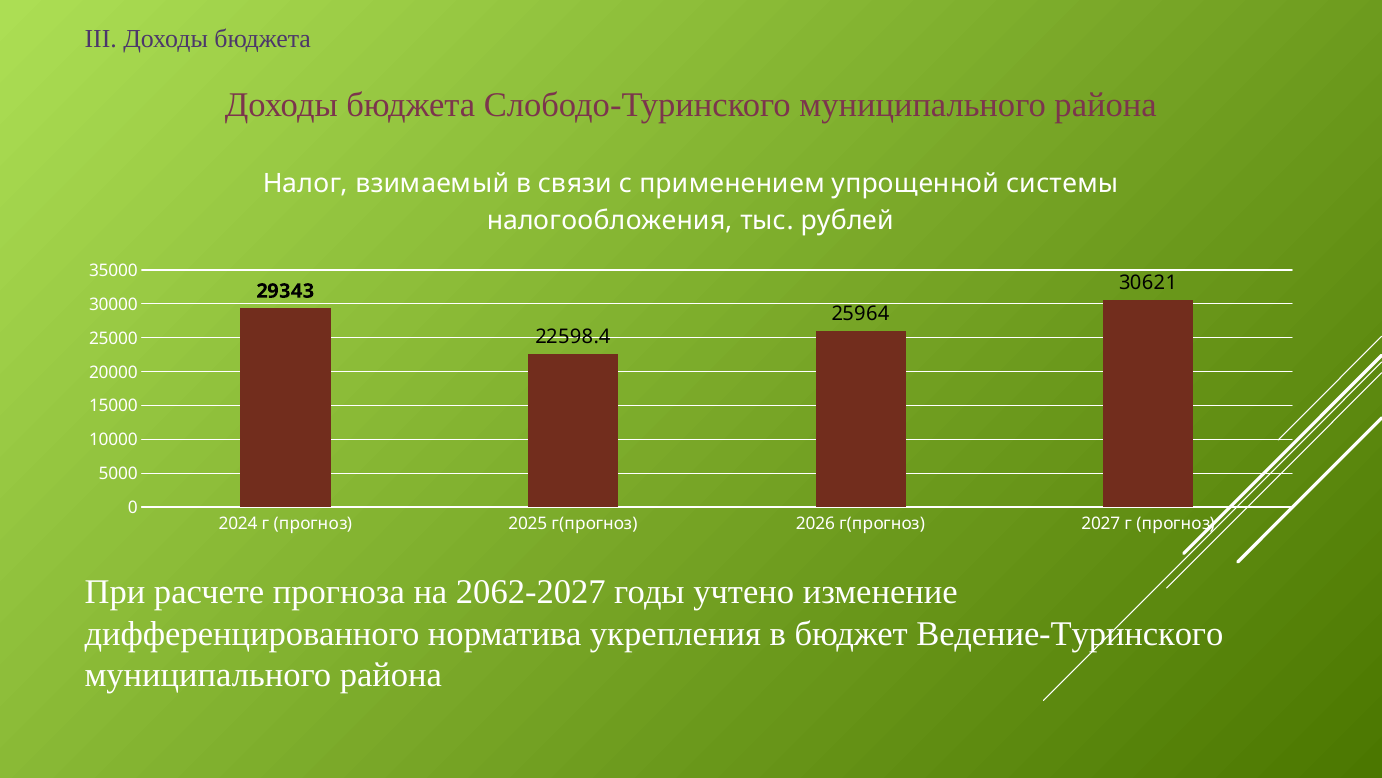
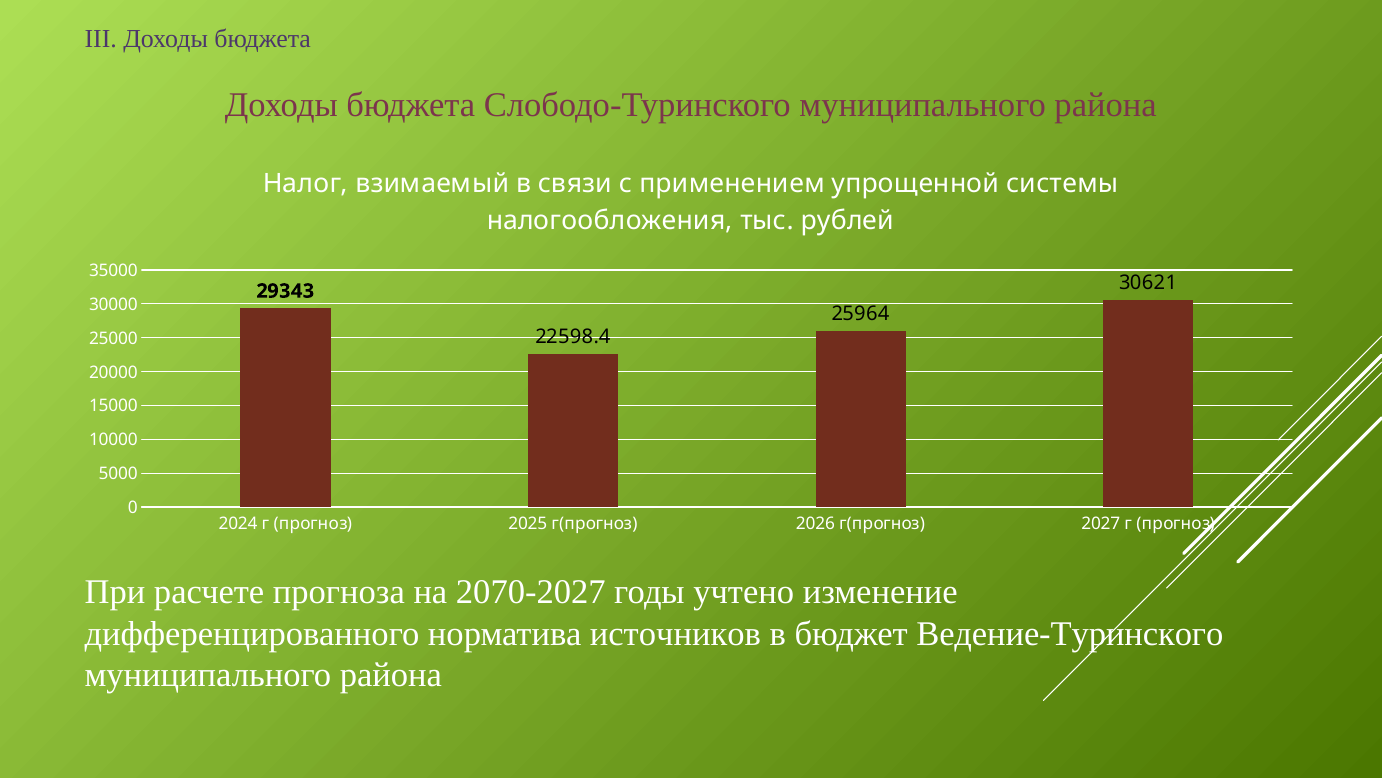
2062-2027: 2062-2027 -> 2070-2027 (531, 592)
укрепления: укрепления -> источников (675, 633)
